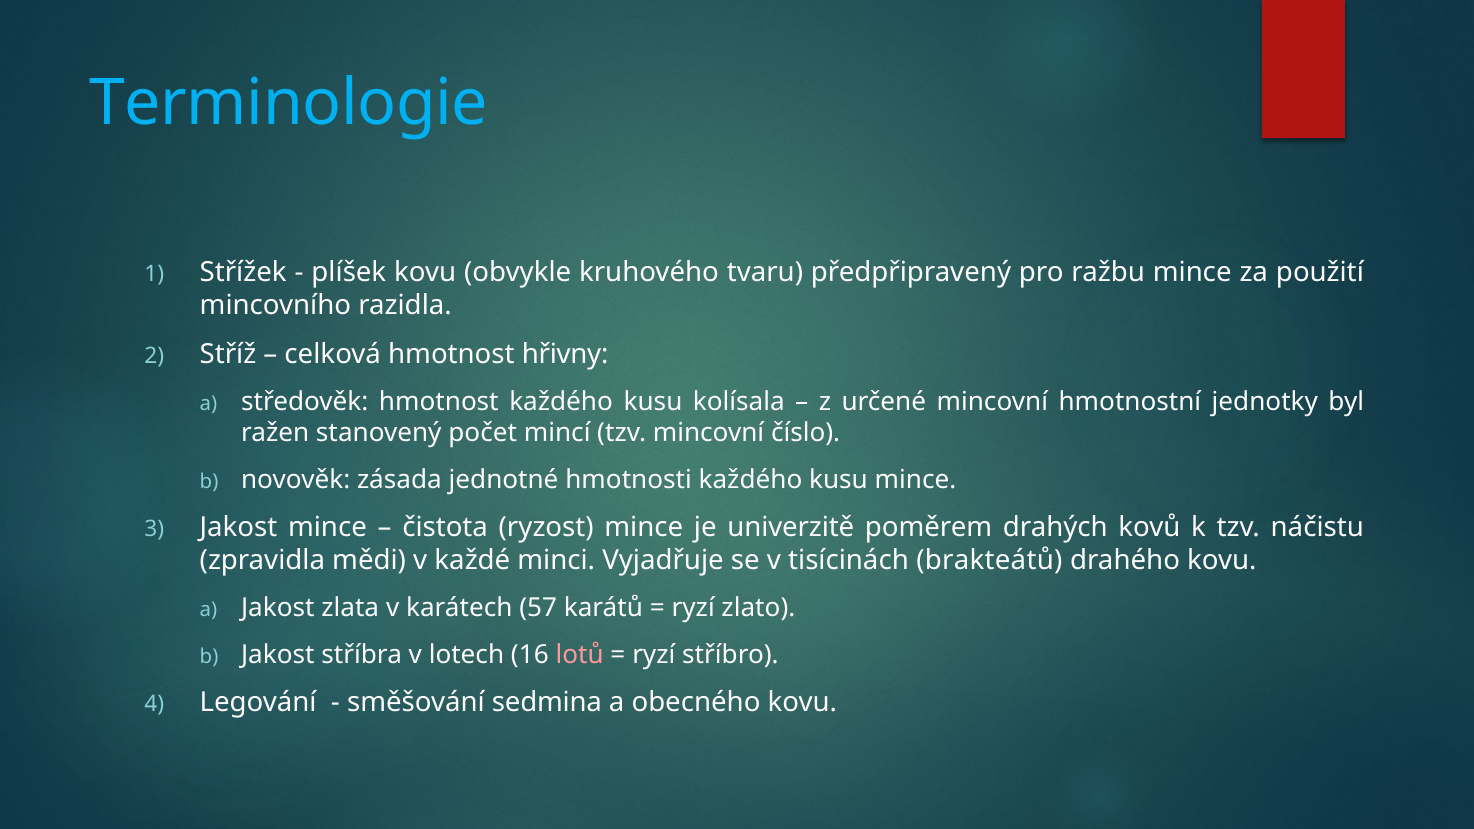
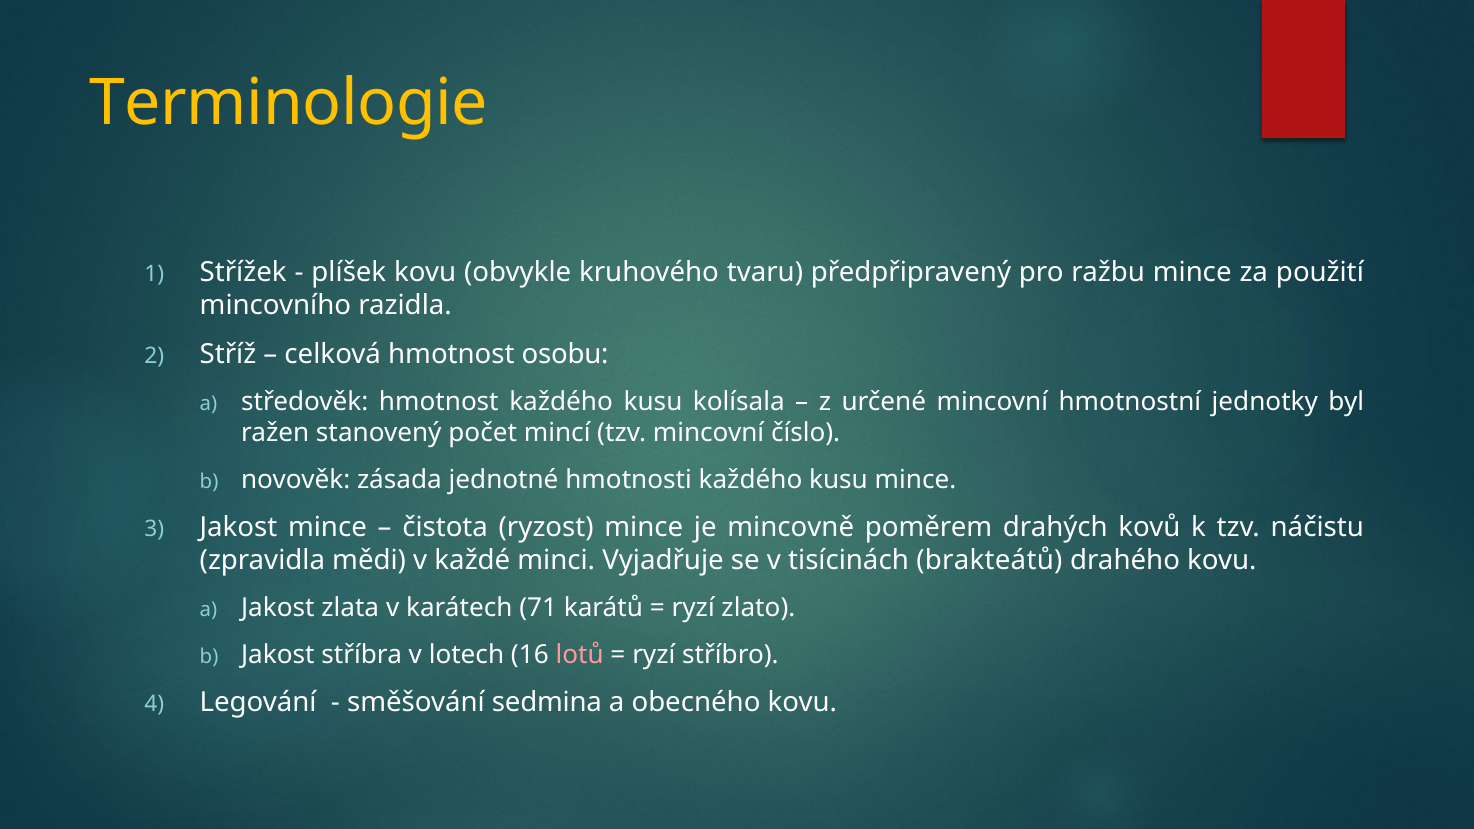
Terminologie colour: light blue -> yellow (289, 103)
hřivny: hřivny -> osobu (565, 354)
univerzitě: univerzitě -> mincovně (791, 527)
57: 57 -> 71 (538, 608)
